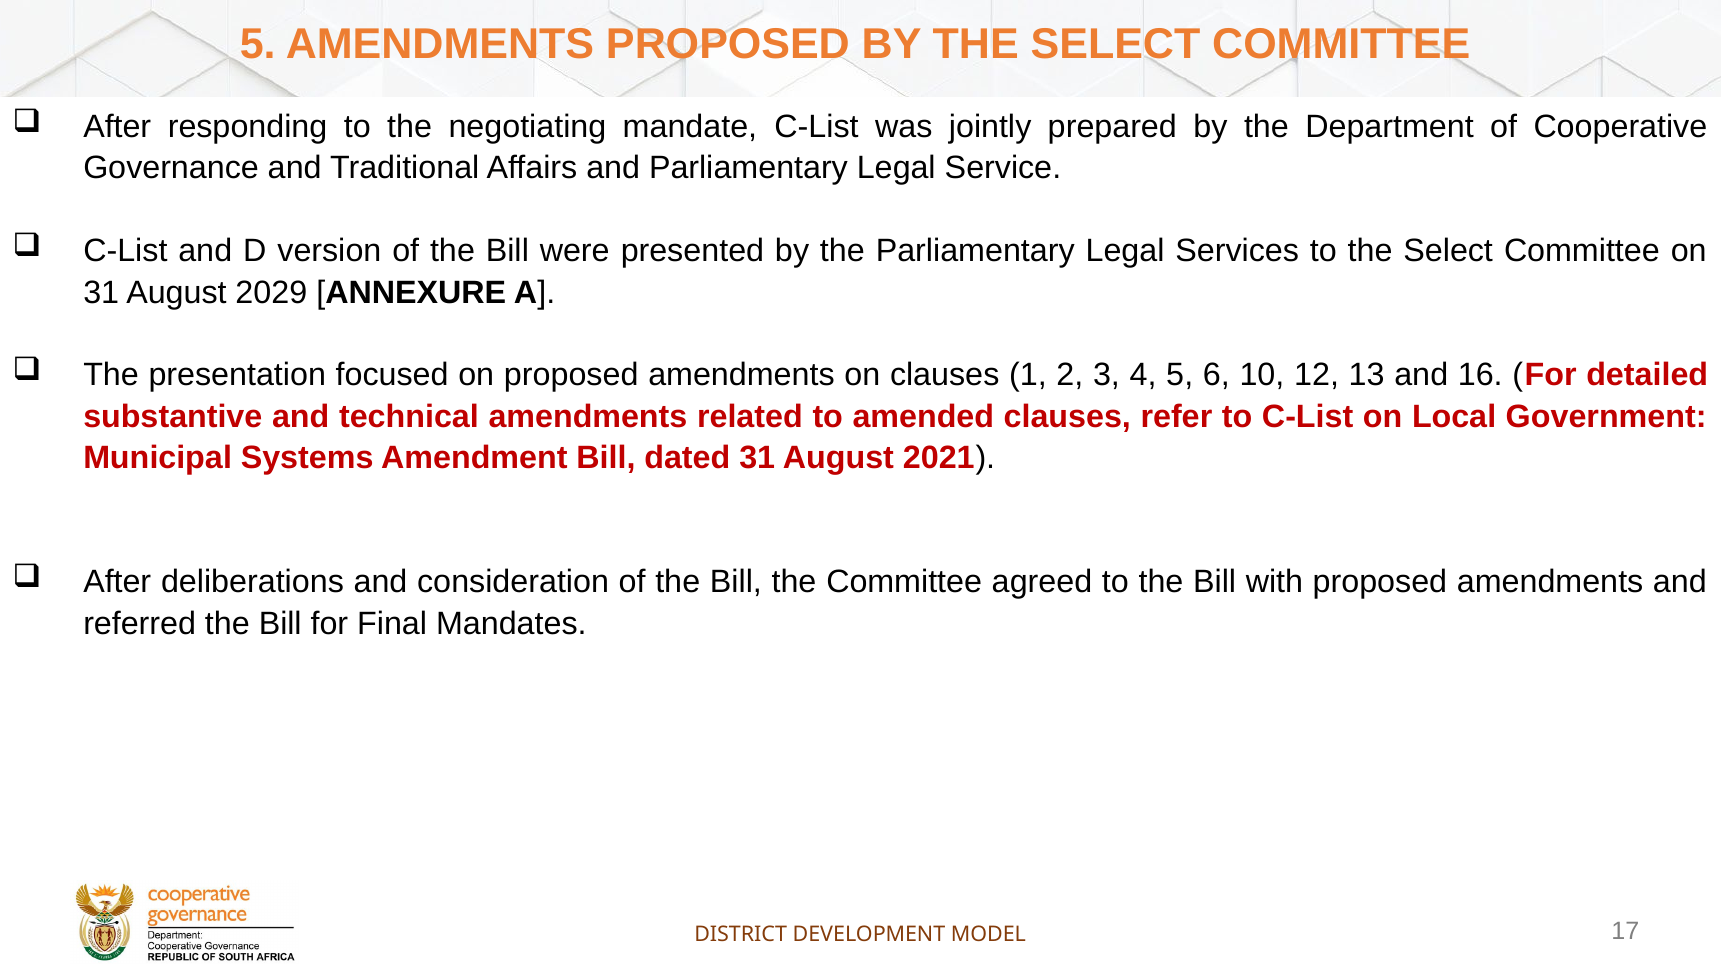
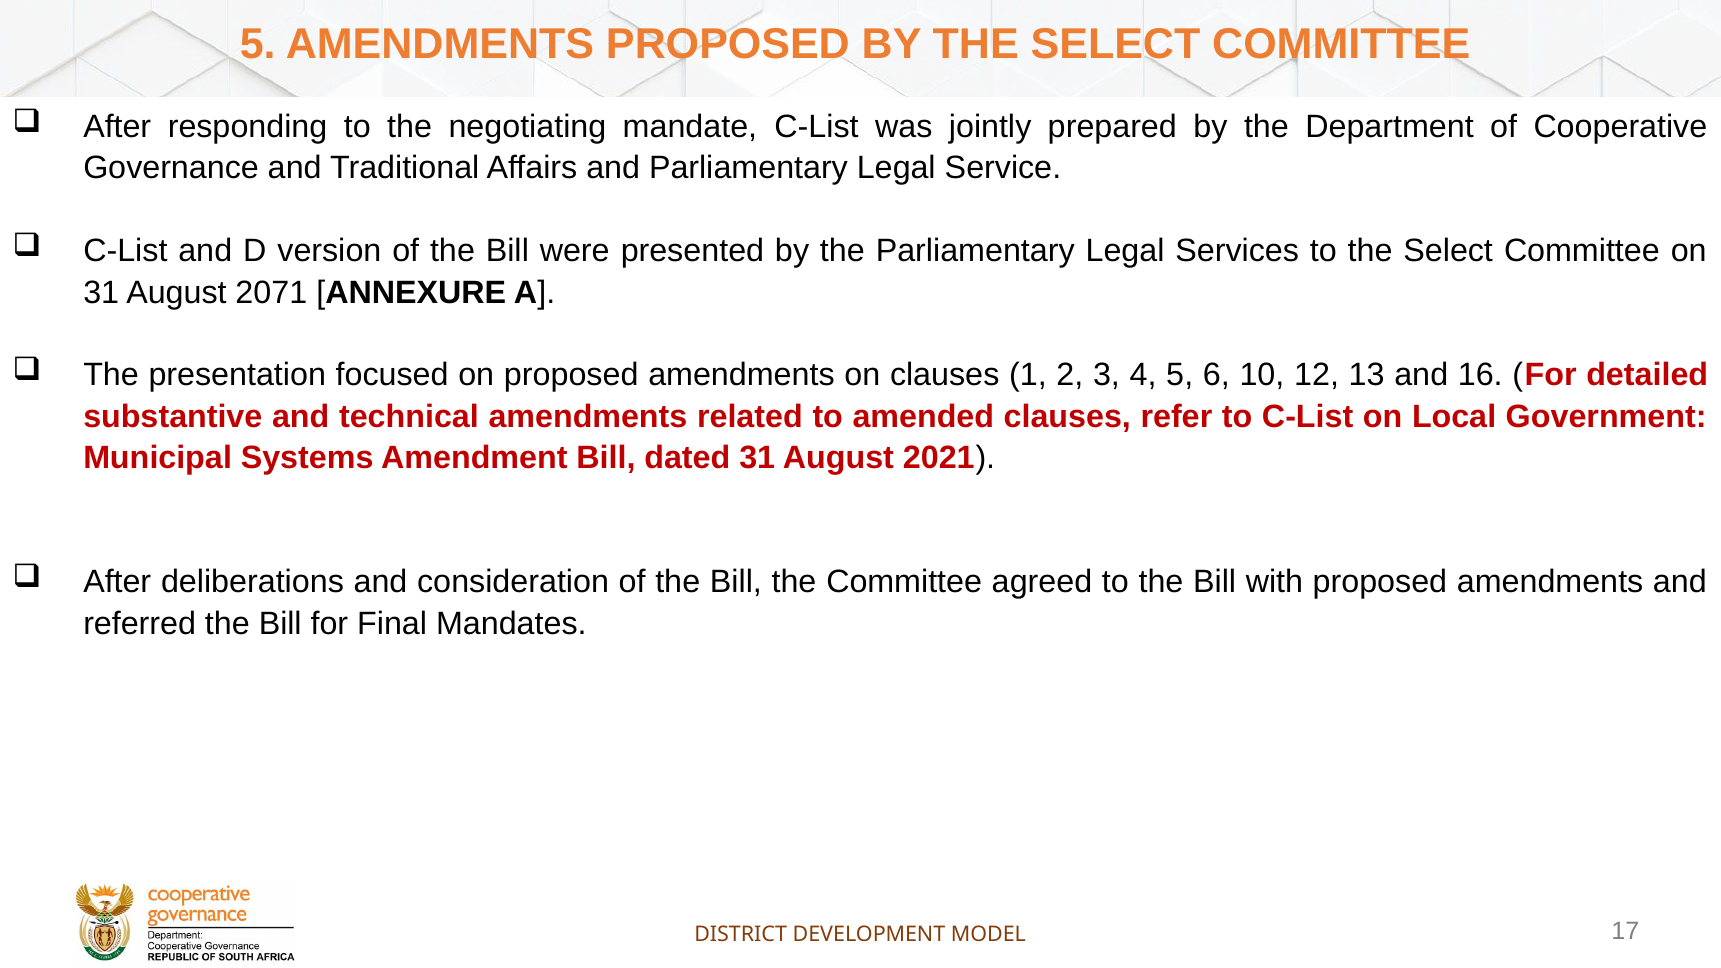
2029: 2029 -> 2071 (271, 292)
